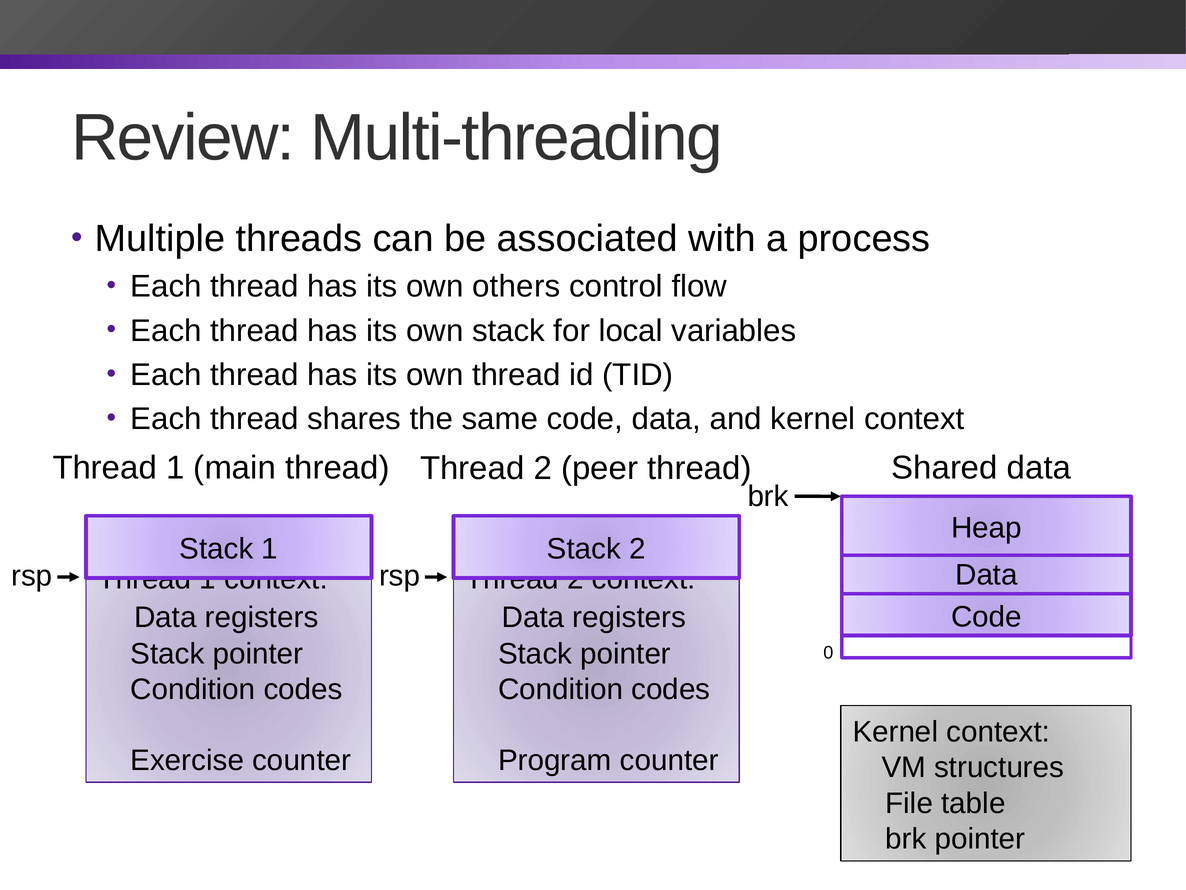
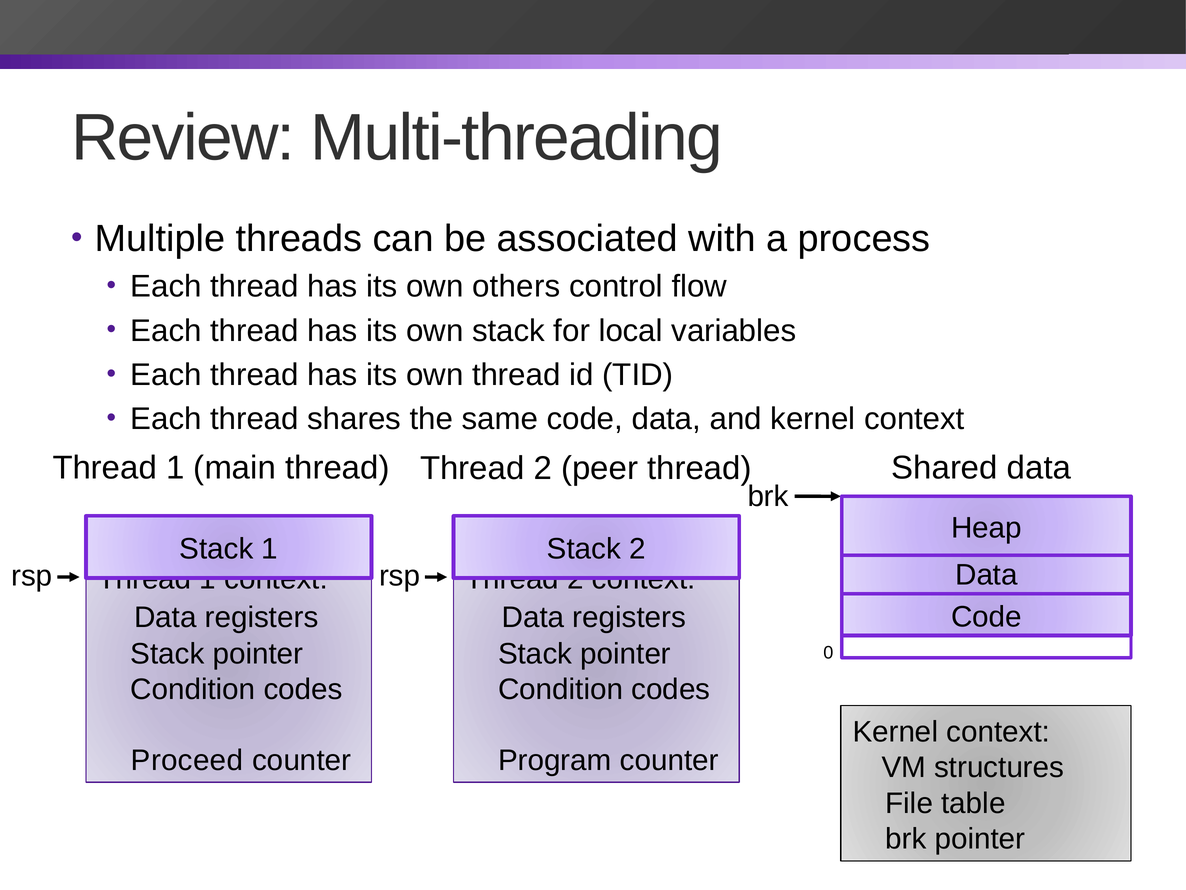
Exercise: Exercise -> Proceed (187, 760)
